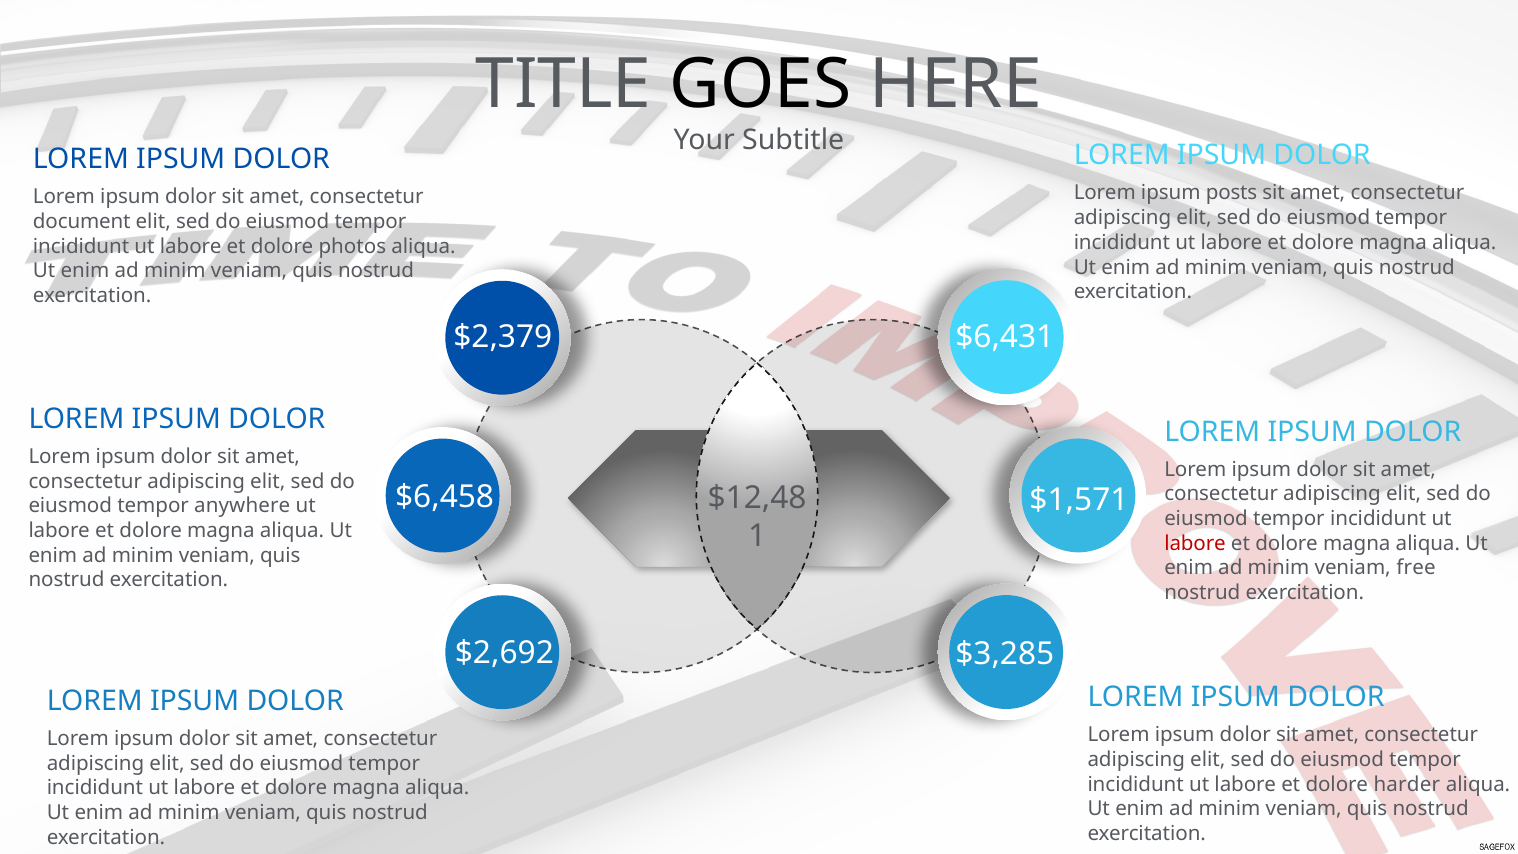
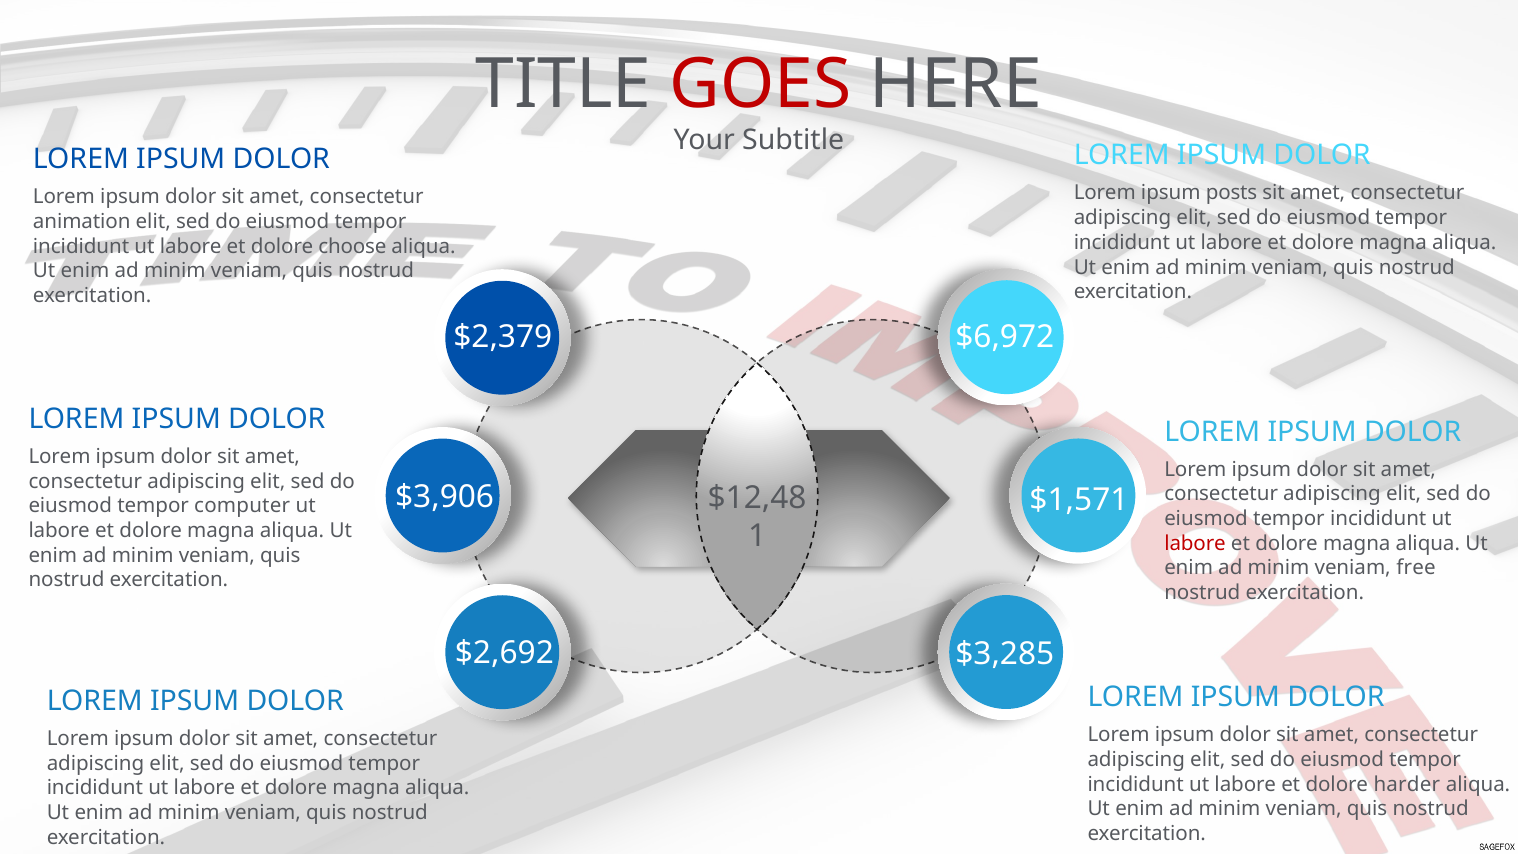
GOES colour: black -> red (761, 84)
document: document -> animation (82, 222)
photos: photos -> choose (352, 246)
$6,431: $6,431 -> $6,972 (1005, 337)
$6,458: $6,458 -> $3,906 (445, 497)
anywhere: anywhere -> computer (242, 506)
